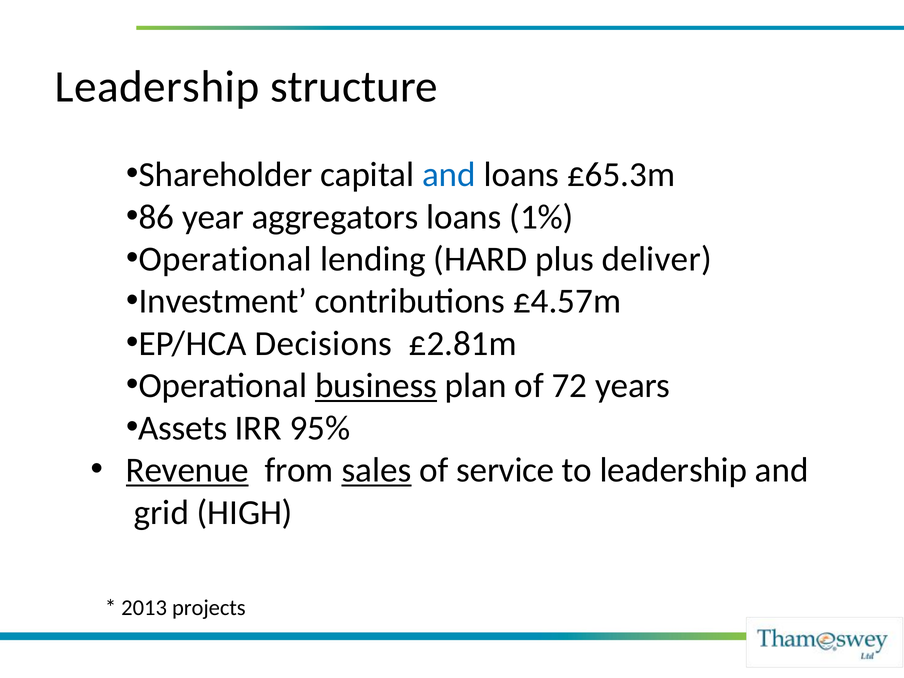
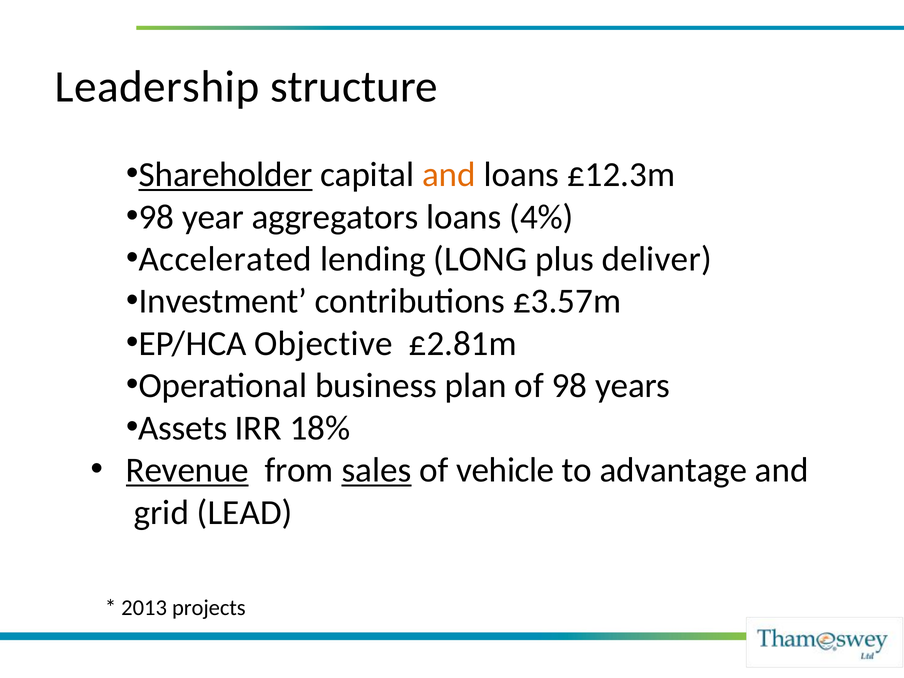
Shareholder underline: none -> present (225, 175)
and colour: blue -> orange (449, 175)
£65.3m: £65.3m -> £12.3m (621, 175)
86: 86 -> 98 (156, 217)
1%: 1% -> 4% (541, 217)
Operational: Operational -> Accelerated (225, 259)
HARD: HARD -> LONG (480, 259)
£4.57m: £4.57m -> £3.57m (567, 301)
Decisions: Decisions -> Objective (324, 344)
business underline: present -> none (376, 386)
of 72: 72 -> 98 (569, 386)
95%: 95% -> 18% (320, 428)
service: service -> vehicle (505, 470)
to leadership: leadership -> advantage (673, 470)
HIGH: HIGH -> LEAD (245, 512)
